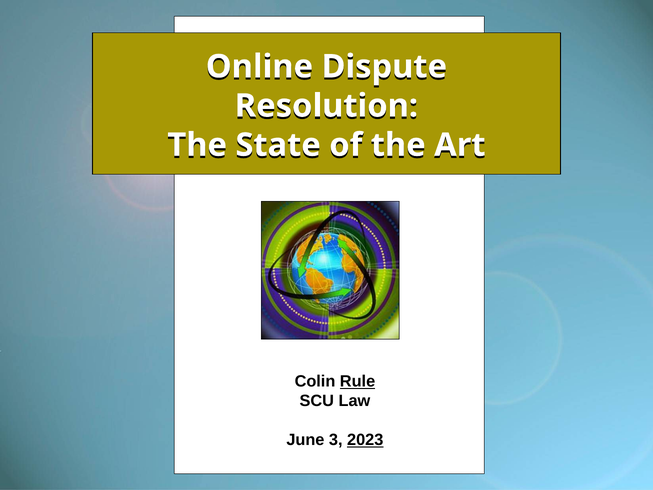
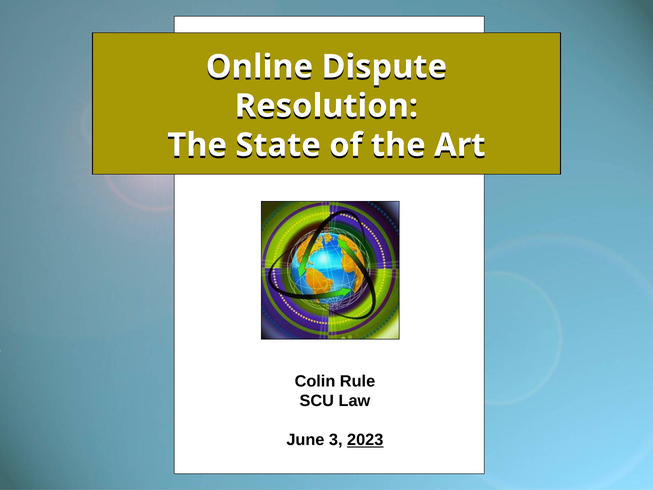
Rule underline: present -> none (358, 381)
